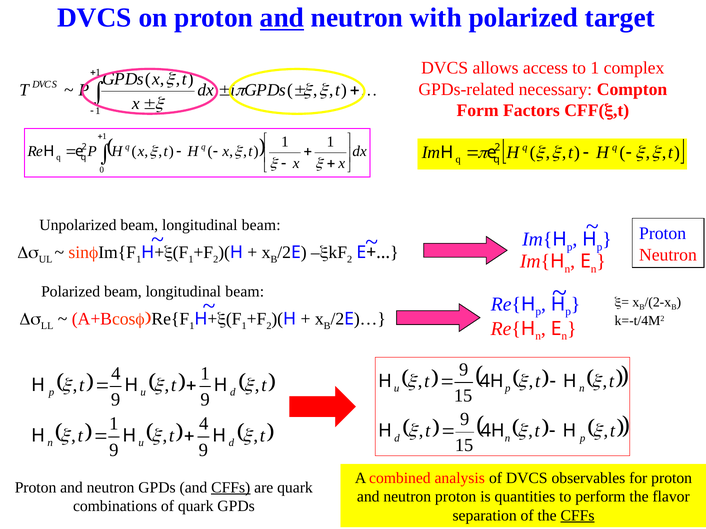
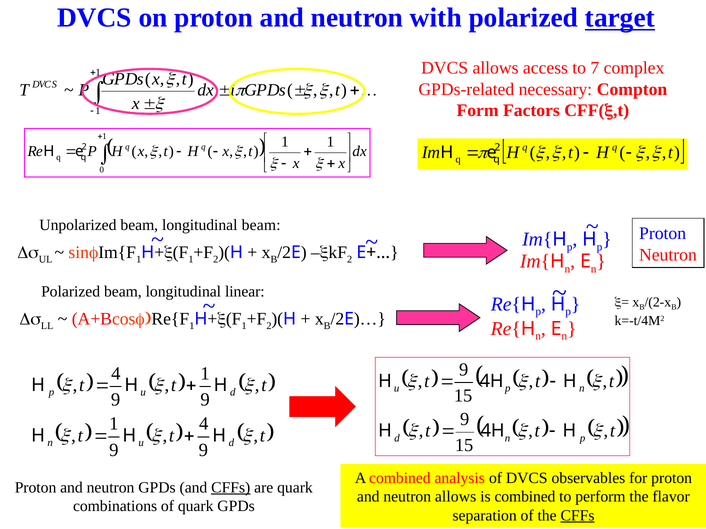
and underline: present -> none (282, 18)
target underline: none -> present (620, 18)
to 1: 1 -> 7 (595, 68)
Polarized beam longitudinal beam: beam -> linear (245, 292)
neutron proton: proton -> allows (456, 497)
is quantities: quantities -> combined (525, 497)
